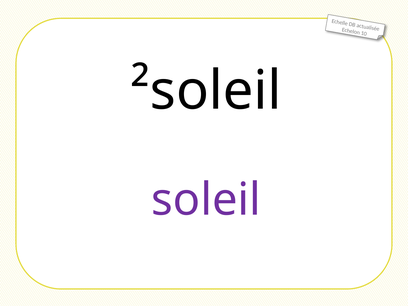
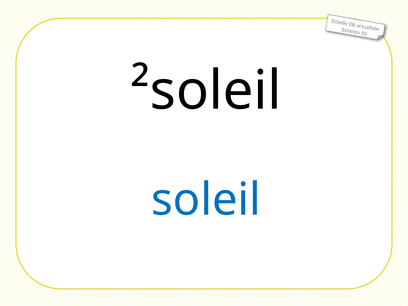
soleil colour: purple -> blue (206, 200)
